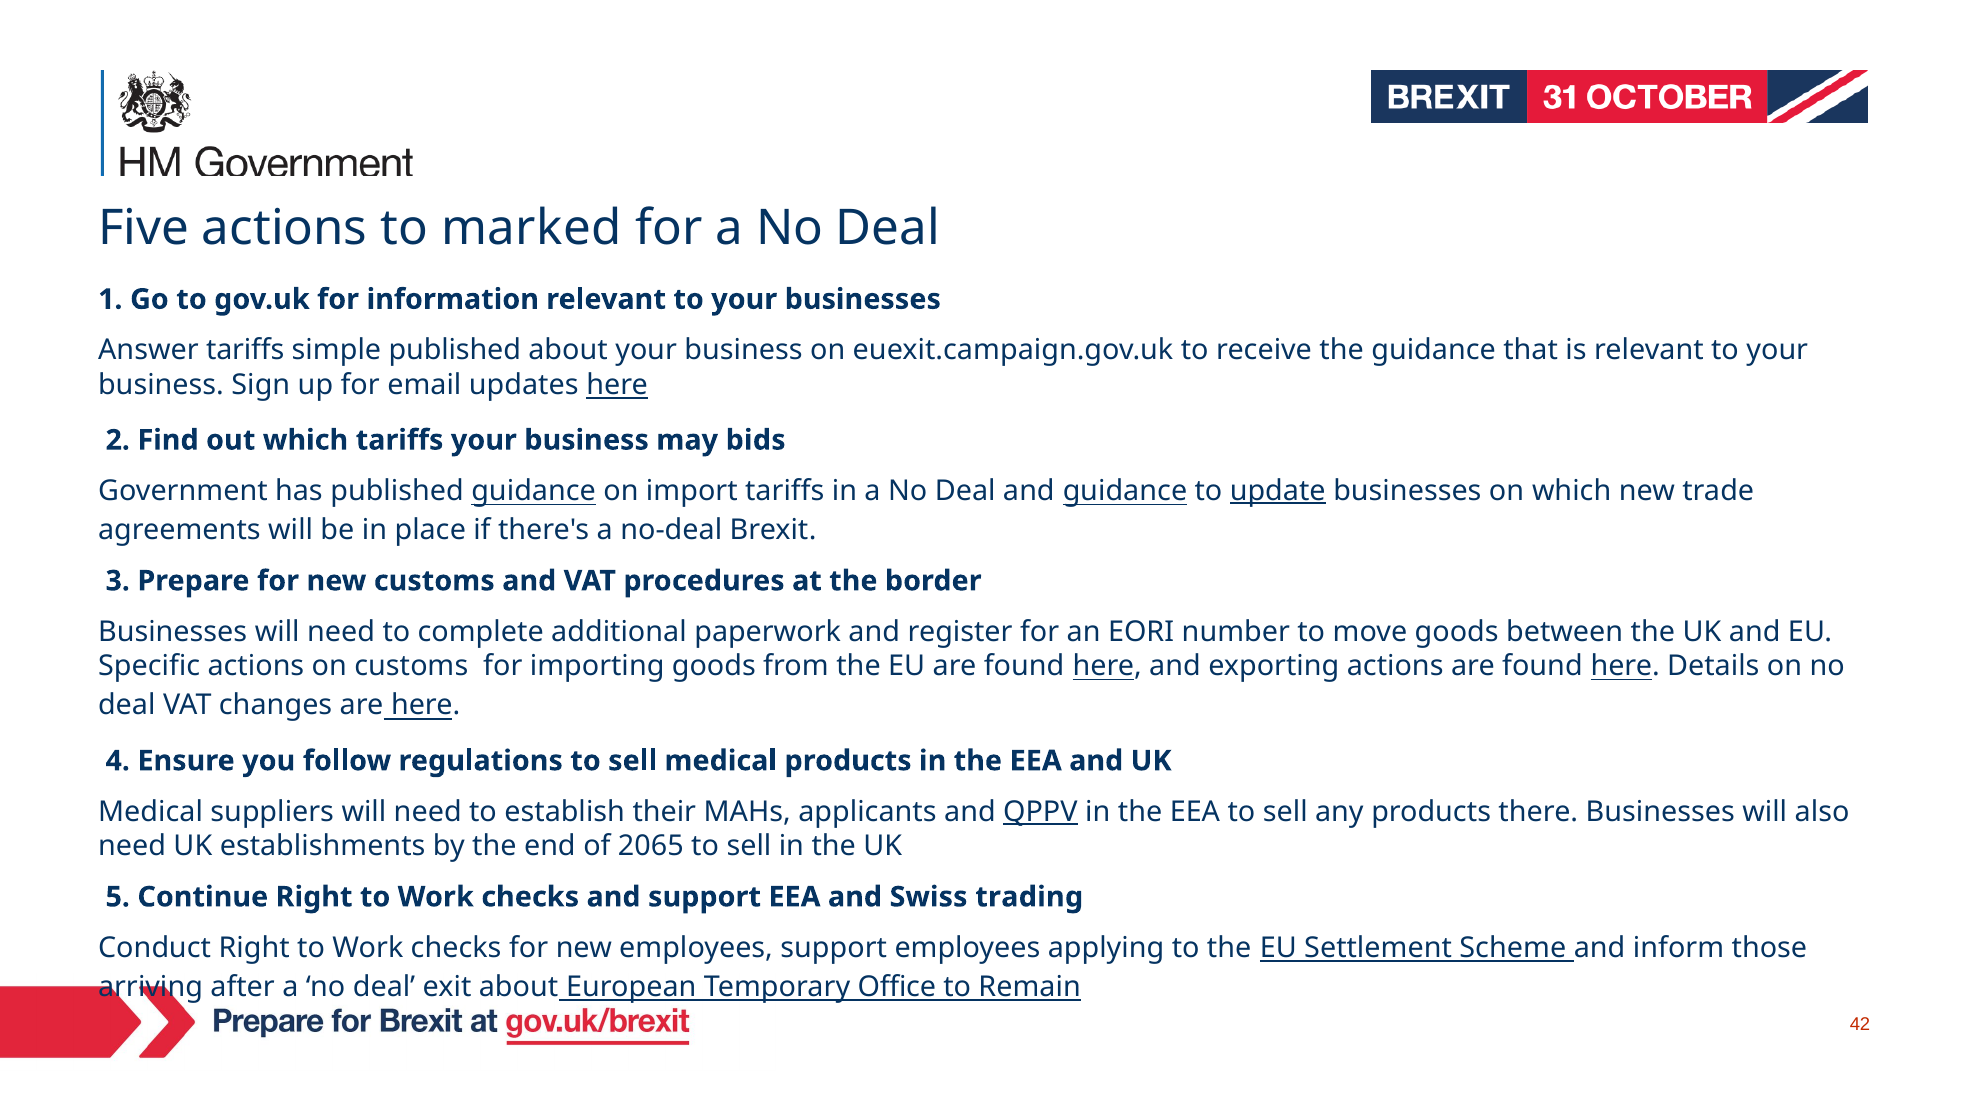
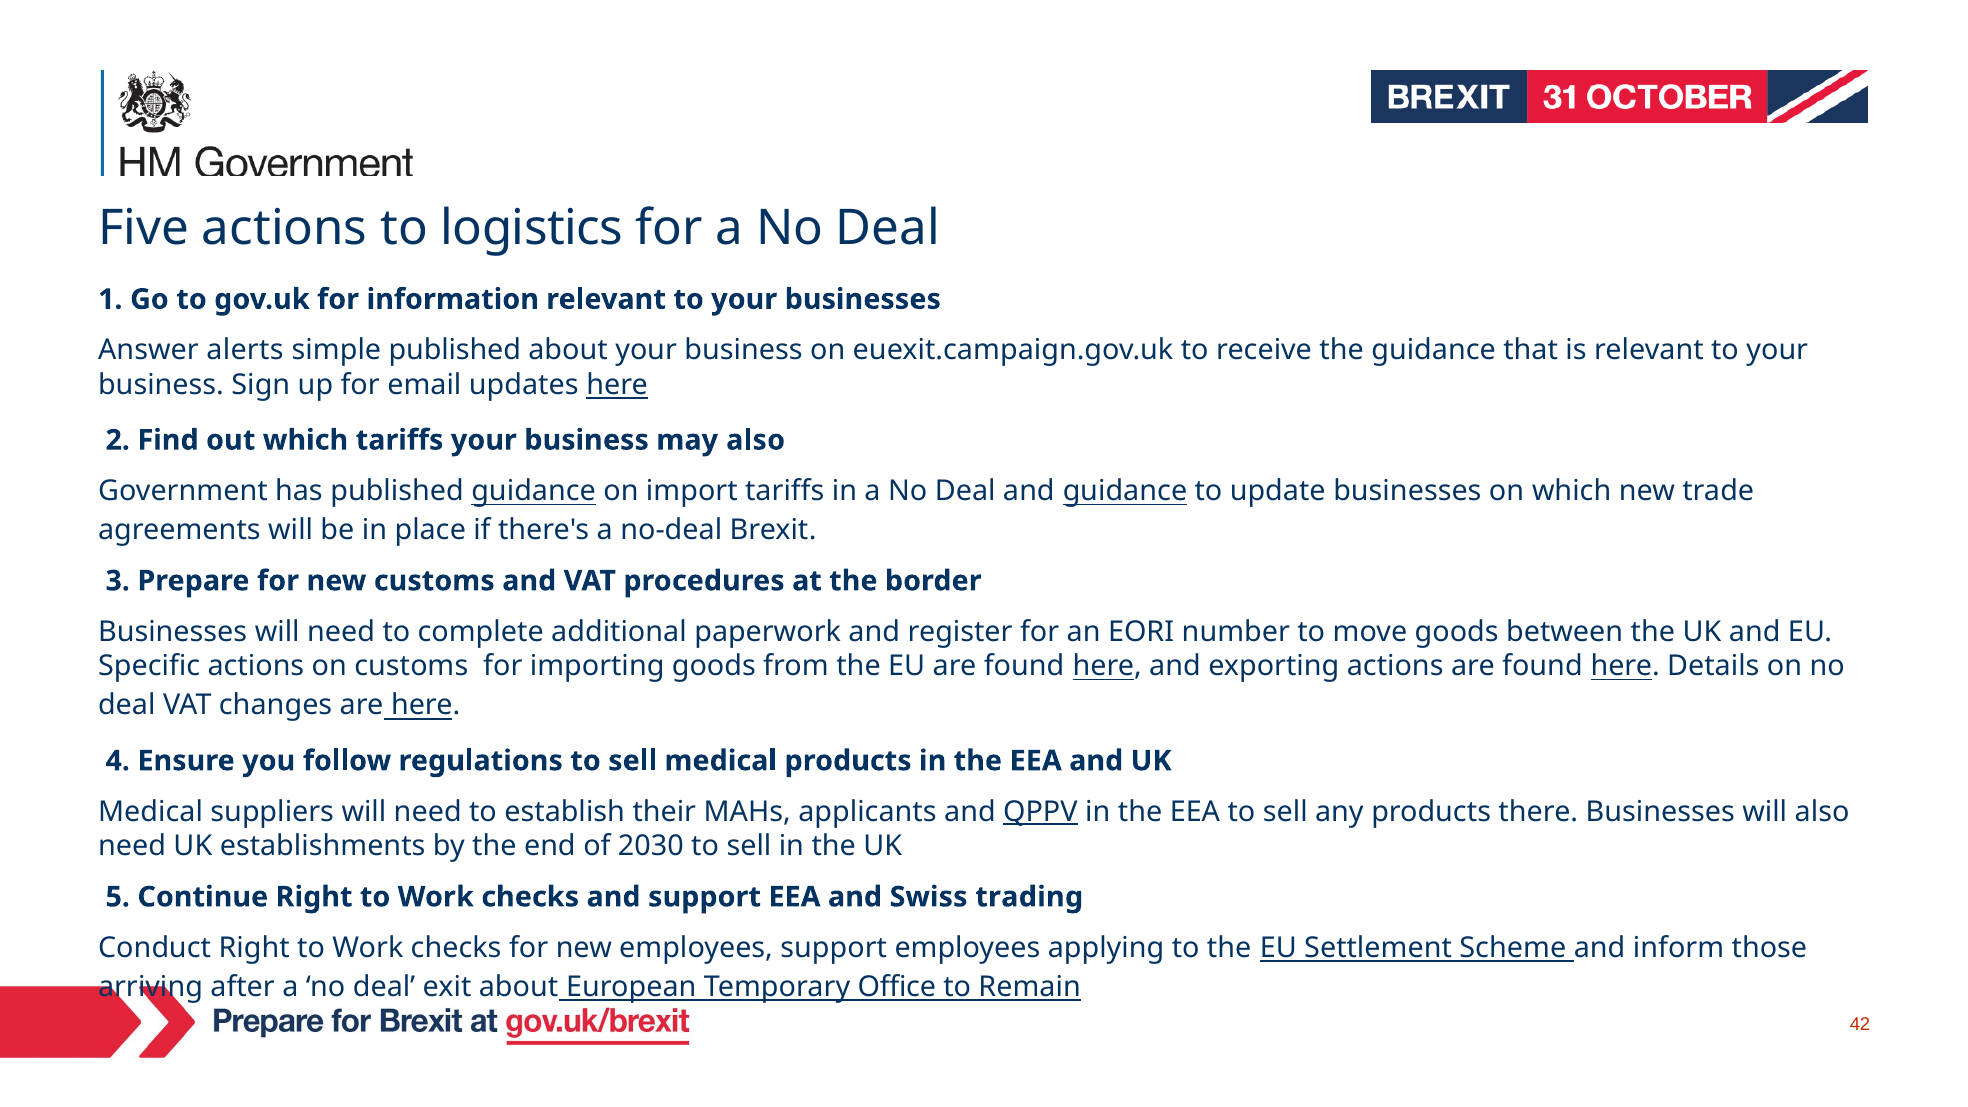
marked: marked -> logistics (532, 228)
Answer tariffs: tariffs -> alerts (245, 350)
may bids: bids -> also (756, 440)
update underline: present -> none (1278, 491)
2065: 2065 -> 2030 (651, 846)
